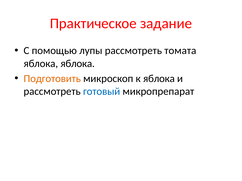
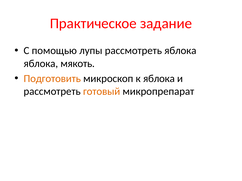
рассмотреть томата: томата -> яблока (180, 51)
яблока яблока: яблока -> мякоть (78, 64)
готовый colour: blue -> orange (102, 92)
